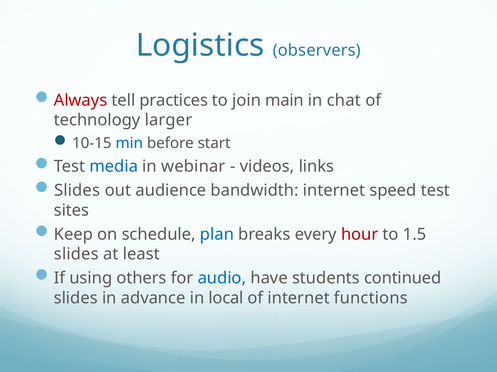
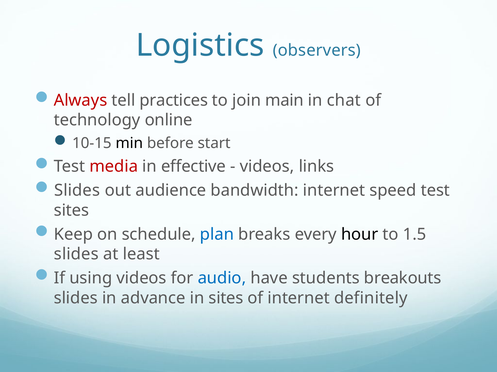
larger: larger -> online (169, 120)
min colour: blue -> black (129, 144)
media colour: blue -> red (114, 167)
webinar: webinar -> effective (194, 167)
hour colour: red -> black (360, 235)
using others: others -> videos (142, 279)
continued: continued -> breakouts (403, 279)
in local: local -> sites (226, 299)
functions: functions -> definitely (371, 299)
